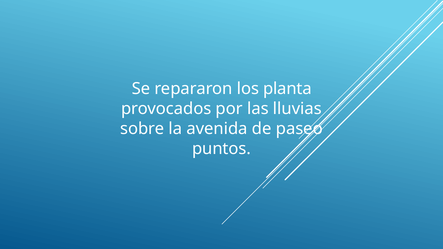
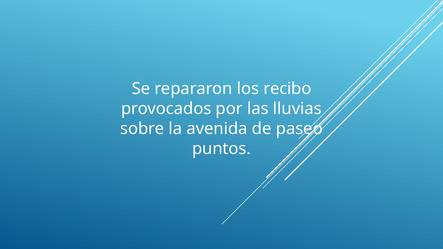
planta: planta -> recibo (287, 89)
